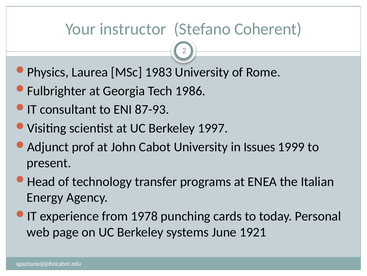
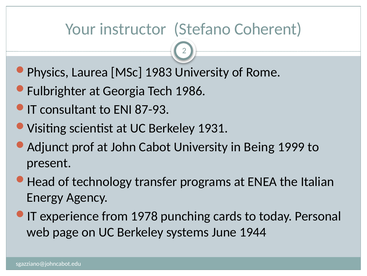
1997: 1997 -> 1931 (213, 128)
Issues: Issues -> Being (259, 147)
1921: 1921 -> 1944 (253, 232)
